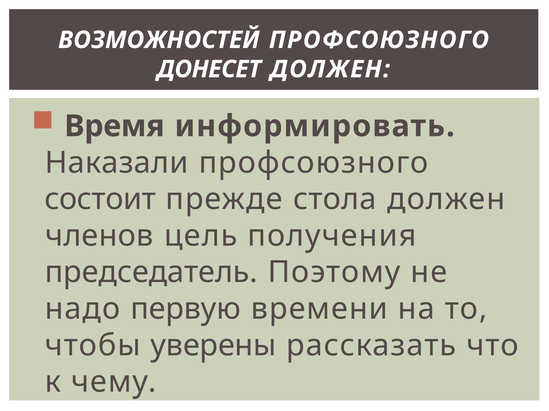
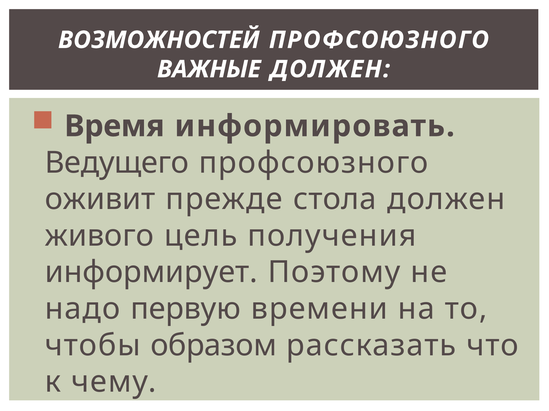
ДОНЕСЕТ: ДОНЕСЕТ -> ВАЖНЫЕ (209, 69)
Наказали: Наказали -> Ведущего (117, 163)
состоит: состоит -> оживит (100, 200)
членов: членов -> живого (99, 236)
председатель: председатель -> информирует (151, 273)
уверены: уверены -> образом (214, 346)
